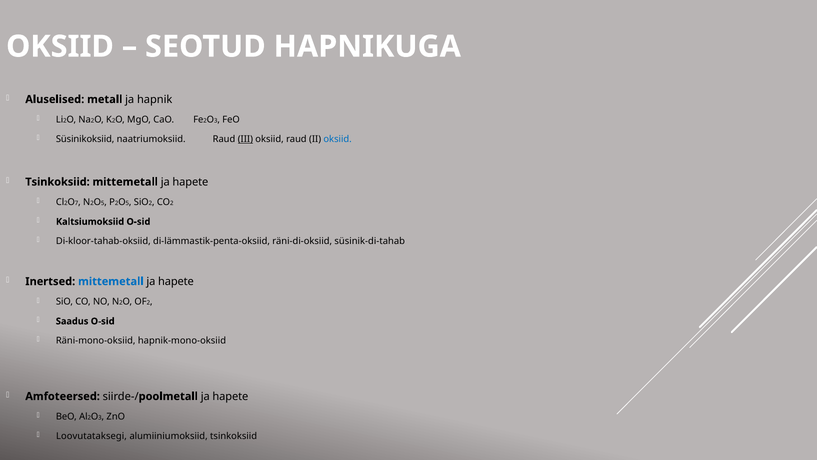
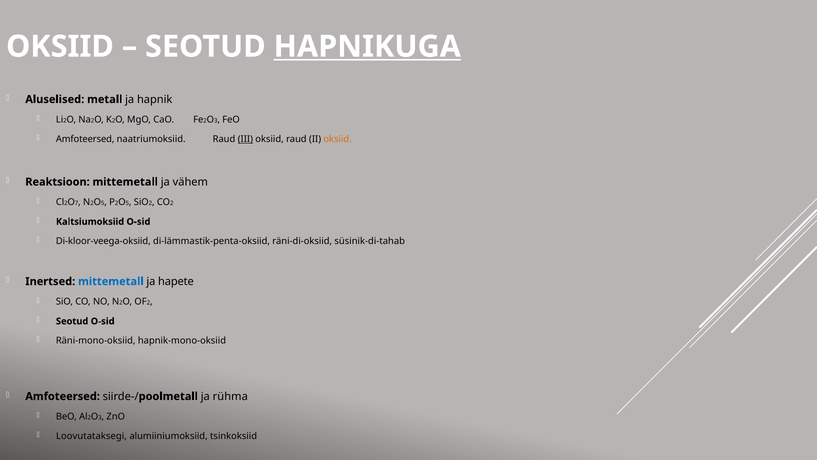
HAPNIKUGA underline: none -> present (367, 47)
Süsinikoksiid: Süsinikoksiid -> Amfoteersed (85, 139)
oksiid colour: blue -> orange (338, 139)
Tsinkoksiid: Tsinkoksiid -> Reaktsioon (57, 182)
hapete: hapete -> vähem (190, 182)
Di-kloor-tahab-oksiid: Di-kloor-tahab-oksiid -> Di-kloor-veega-oksiid (103, 241)
Saadus: Saadus -> Seotud (72, 321)
siirde-/poolmetall ja hapete: hapete -> rühma (230, 396)
